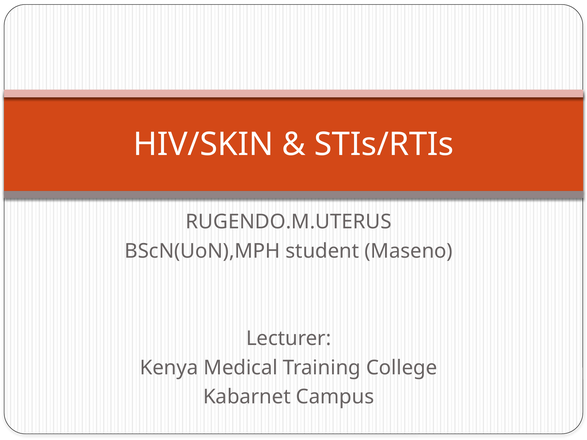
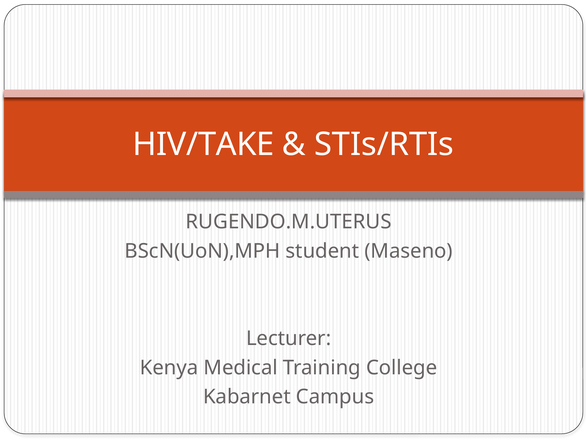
HIV/SKIN: HIV/SKIN -> HIV/TAKE (203, 145)
